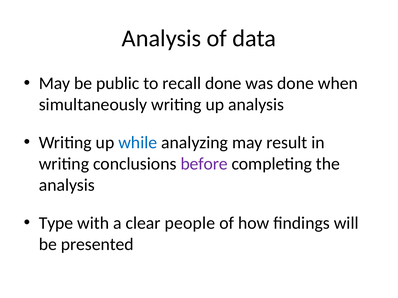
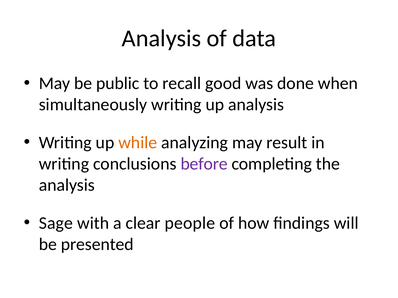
recall done: done -> good (223, 84)
while colour: blue -> orange (138, 143)
Type: Type -> Sage (56, 223)
